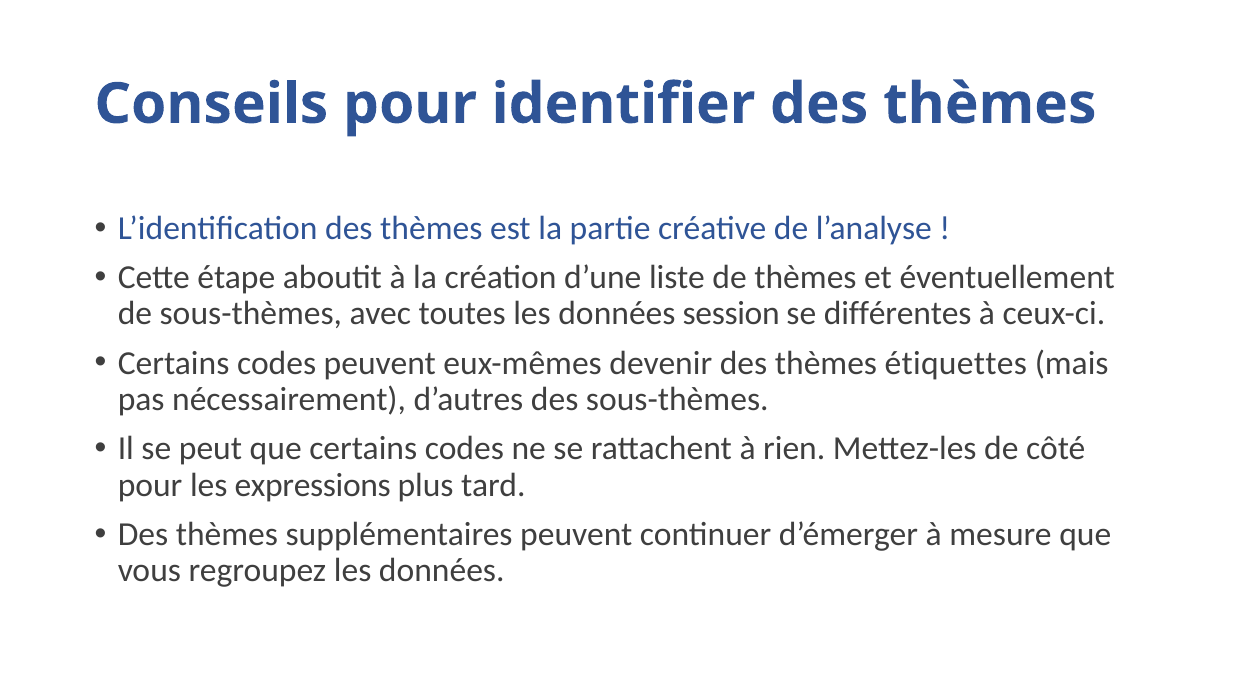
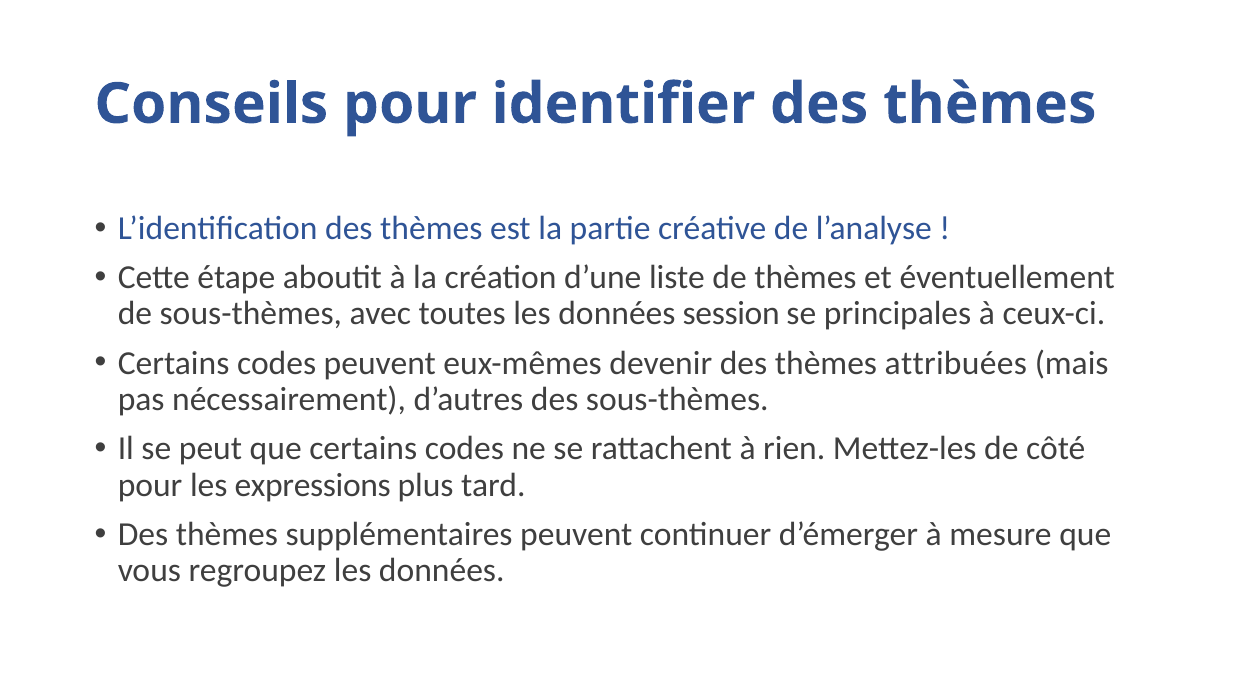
différentes: différentes -> principales (898, 314)
étiquettes: étiquettes -> attribuées (956, 363)
